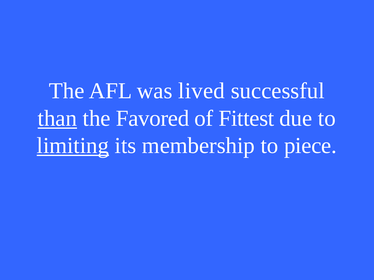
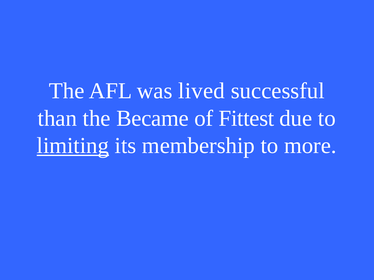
than underline: present -> none (57, 118)
Favored: Favored -> Became (153, 118)
piece: piece -> more (310, 146)
